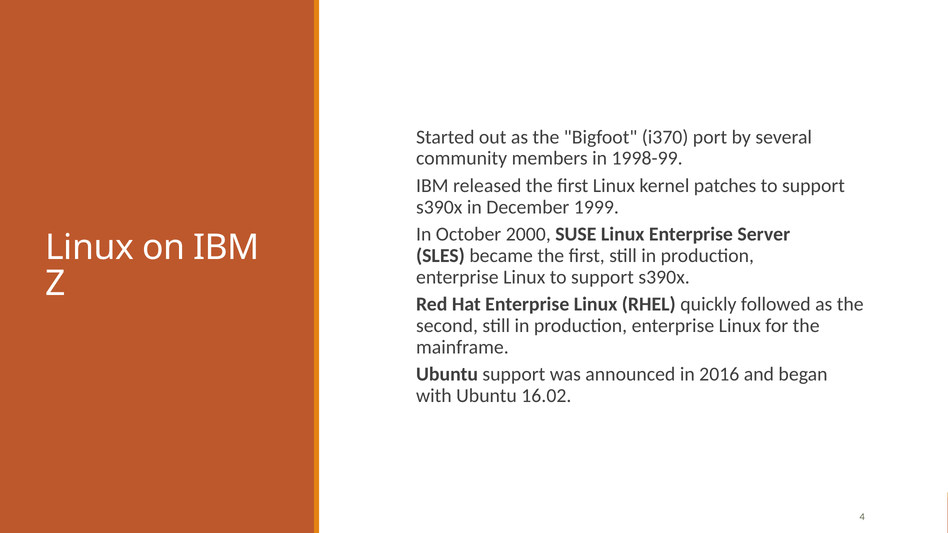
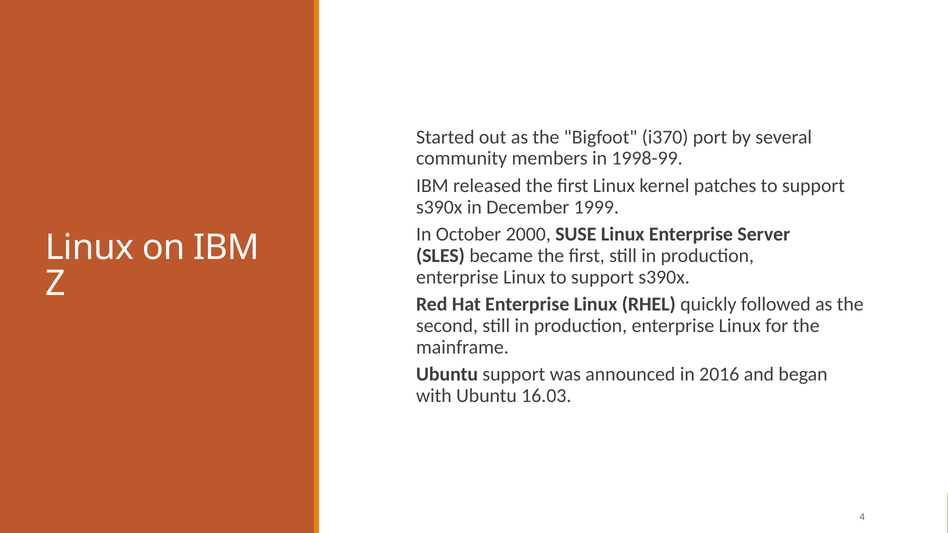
16.02: 16.02 -> 16.03 (546, 396)
